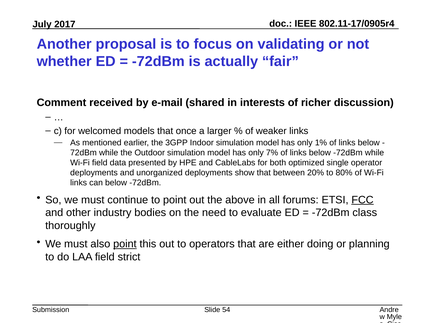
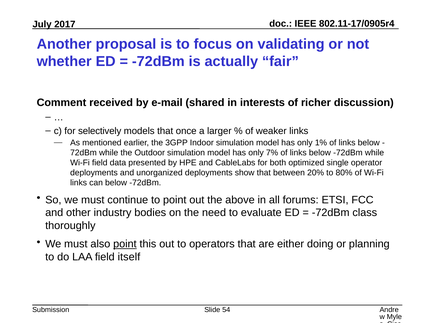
welcomed: welcomed -> selectively (100, 131)
FCC underline: present -> none (363, 200)
strict: strict -> itself (129, 257)
